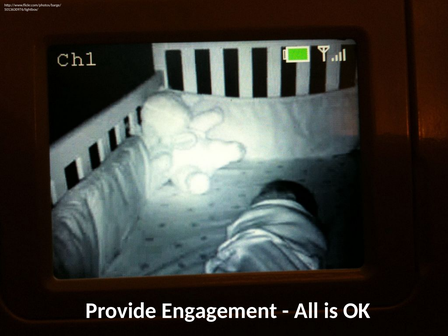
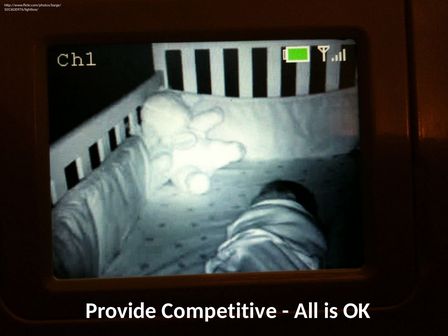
Engagement: Engagement -> Competitive (219, 311)
